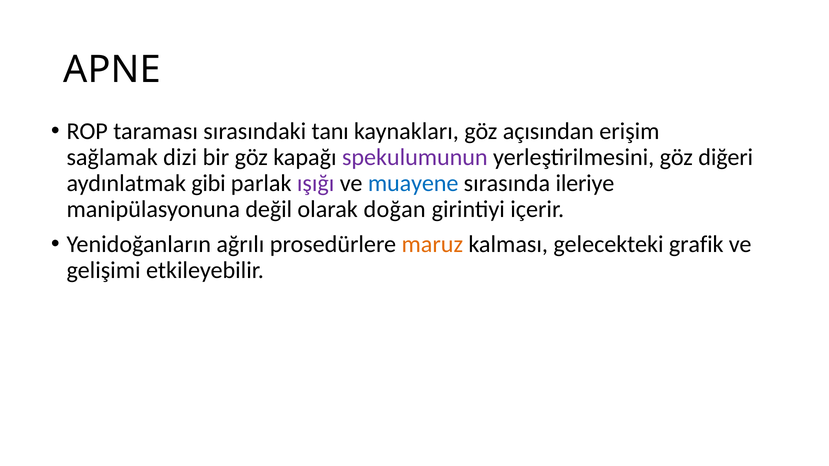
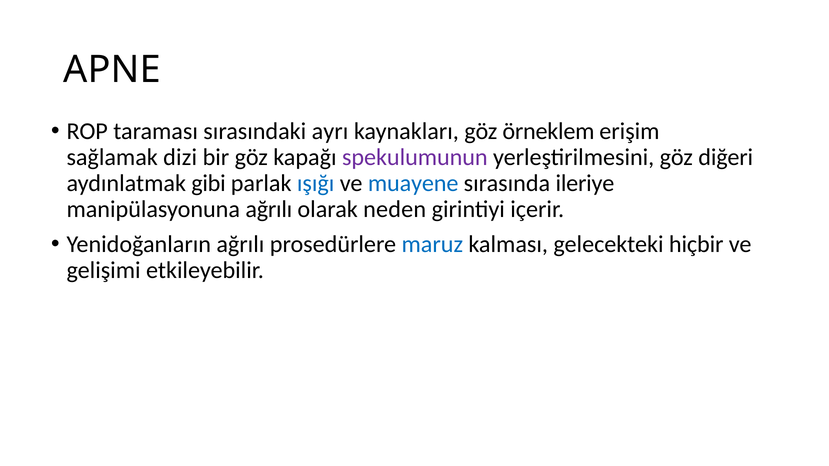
tanı: tanı -> ayrı (330, 131)
açısından: açısından -> örneklem (548, 131)
ışığı colour: purple -> blue (316, 184)
manipülasyonuna değil: değil -> ağrılı (269, 210)
doğan: doğan -> neden (395, 210)
maruz colour: orange -> blue (432, 244)
grafik: grafik -> hiçbir (696, 244)
